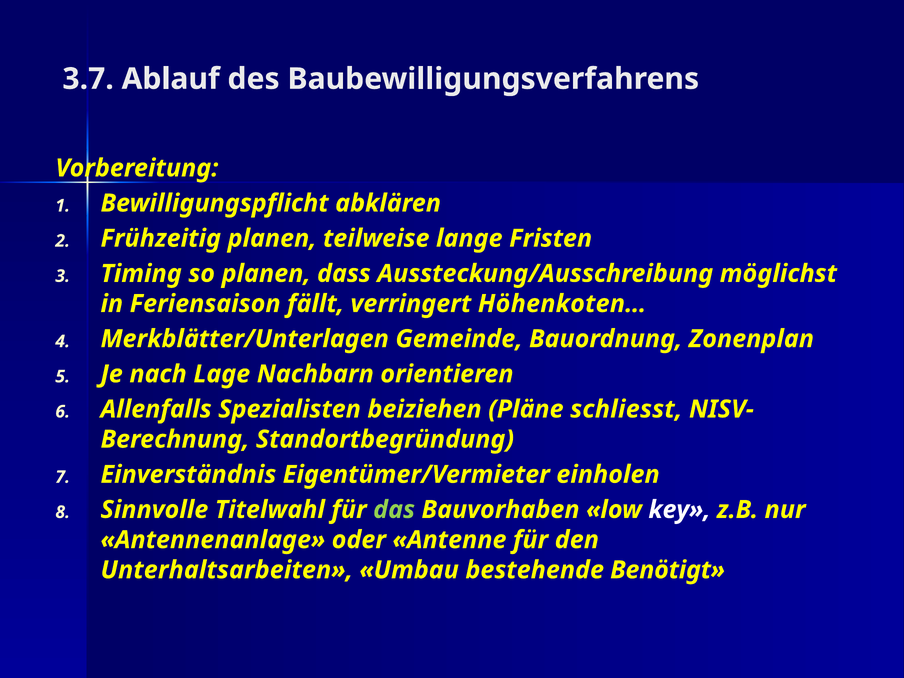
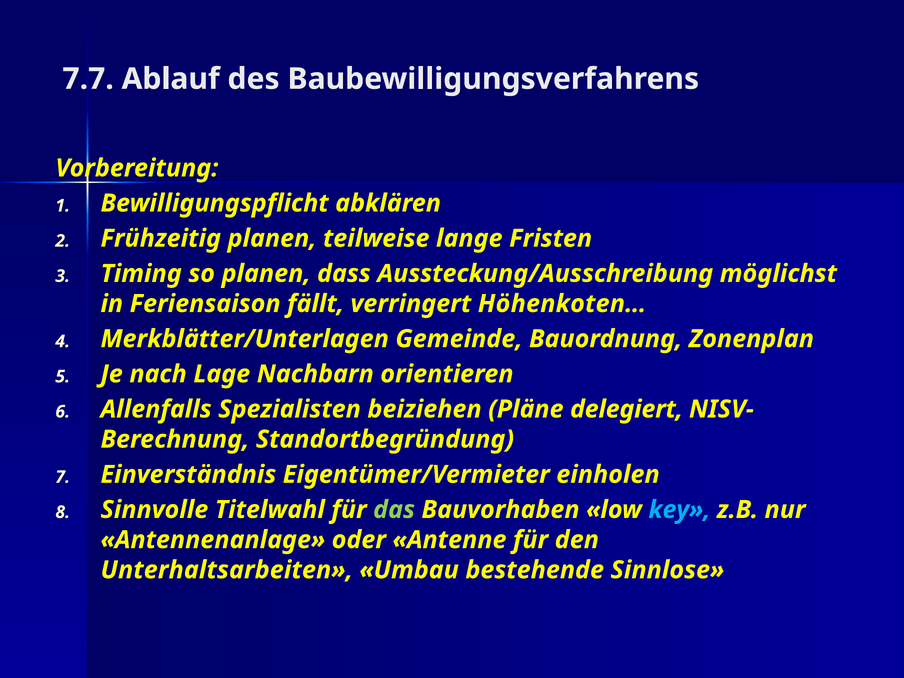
3.7: 3.7 -> 7.7 (88, 79)
schliesst: schliesst -> delegiert (626, 409)
key colour: white -> light blue (679, 510)
Benötigt: Benötigt -> Sinnlose (667, 570)
